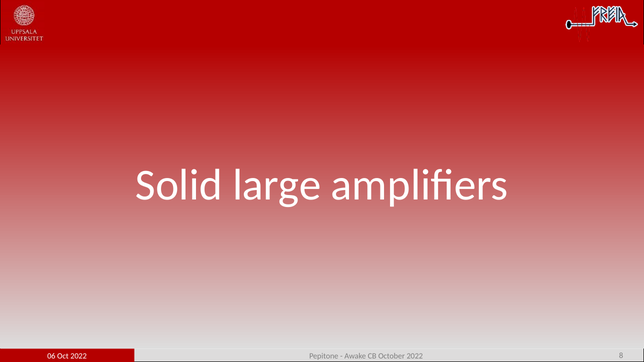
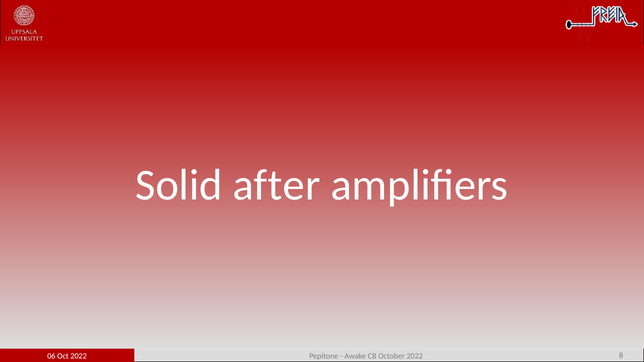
large: large -> after (277, 185)
